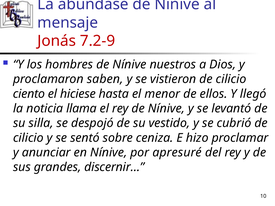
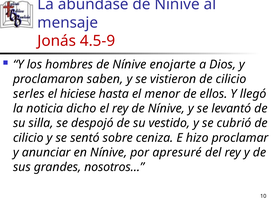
7.2-9: 7.2-9 -> 4.5-9 (98, 41)
nuestros: nuestros -> enojarte (173, 65)
ciento: ciento -> serles (29, 94)
llama: llama -> dicho (81, 109)
discernir…: discernir… -> nosotros… (114, 167)
